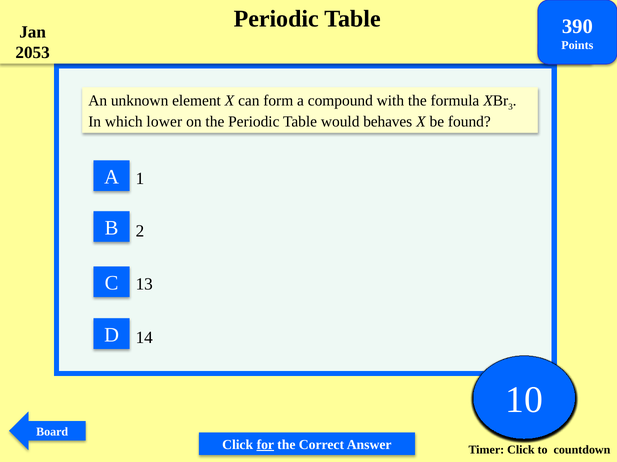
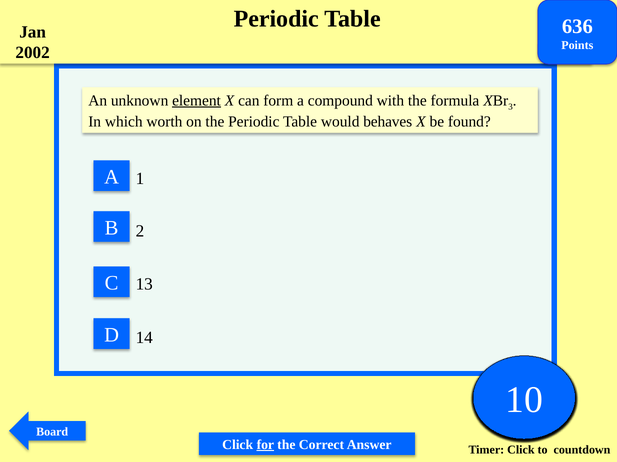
390: 390 -> 636 (577, 26)
2053: 2053 -> 2002 (33, 53)
element underline: none -> present (197, 101)
lower: lower -> worth (164, 122)
